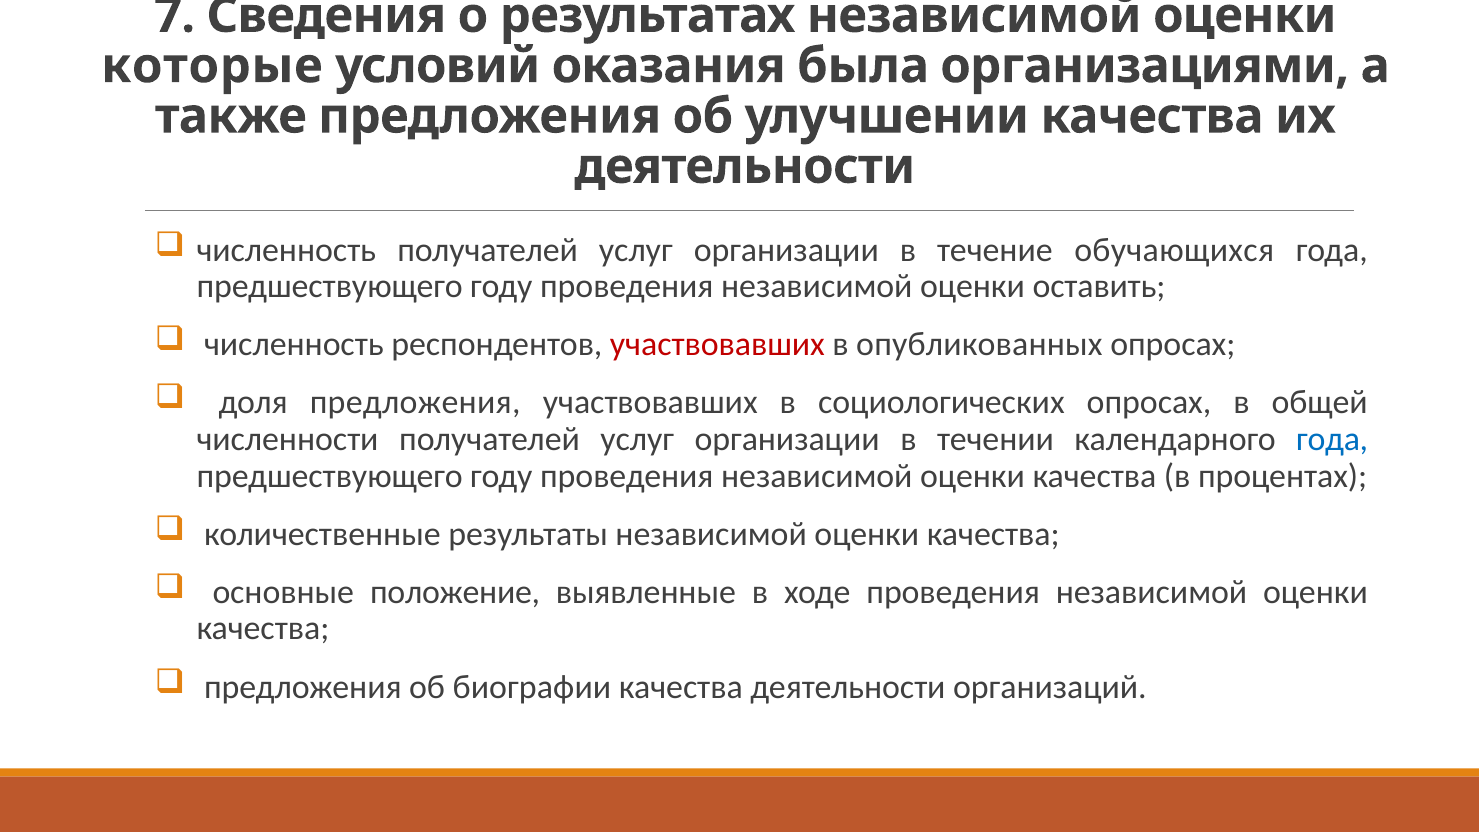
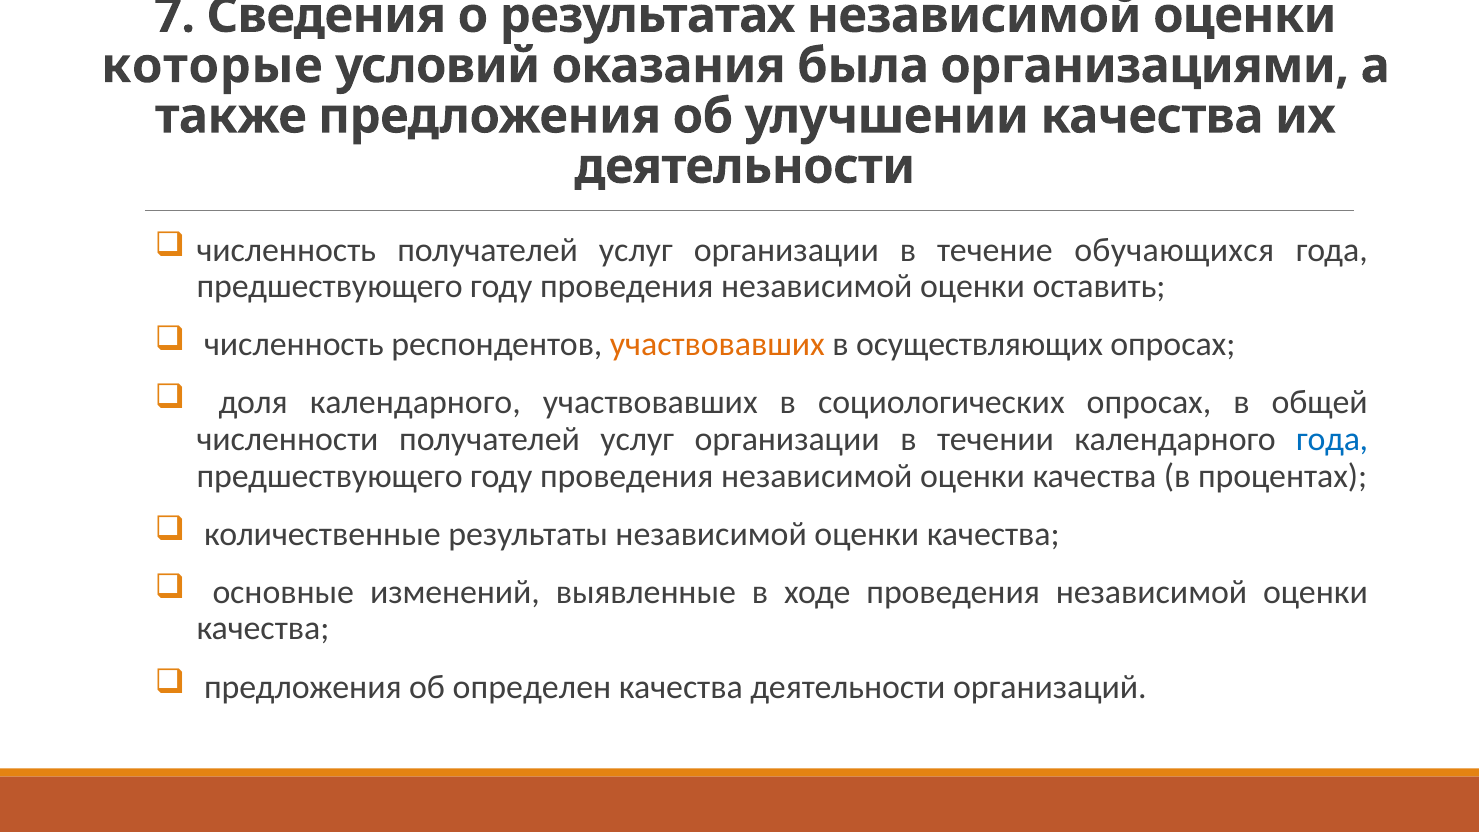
участвовавших colour: red -> orange (717, 345)
опубликованных: опубликованных -> осуществляющих (980, 345)
доля предложения: предложения -> календарного (415, 403)
положение: положение -> изменений (455, 592)
биографии: биографии -> определен (532, 687)
